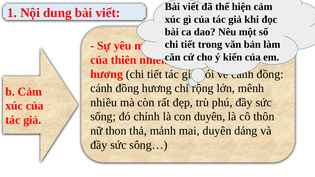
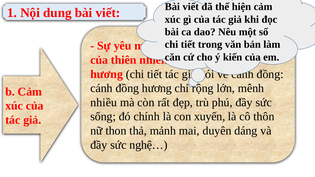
con duyên: duyên -> xuyến (210, 117)
sông…: sông… -> nghệ… (149, 145)
